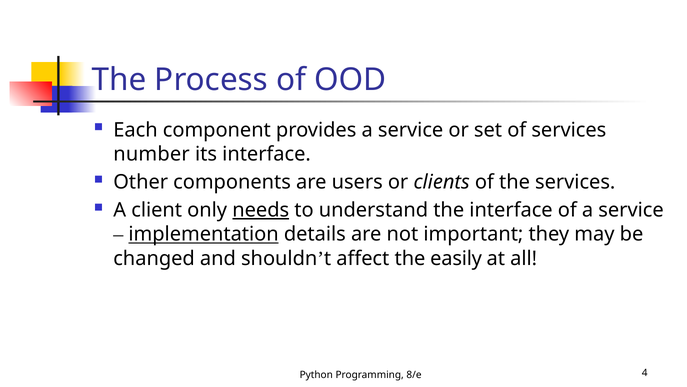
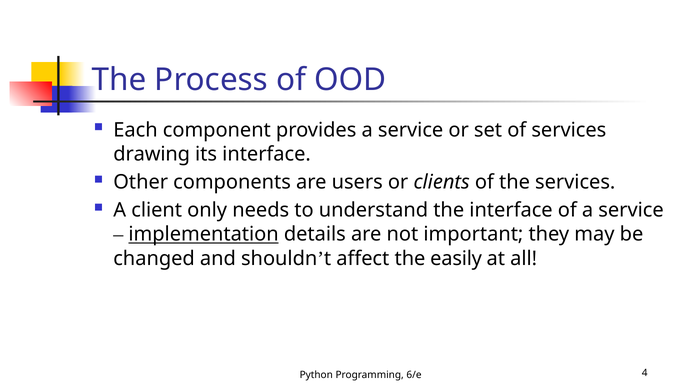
number: number -> drawing (152, 154)
needs underline: present -> none (261, 210)
8/e: 8/e -> 6/e (414, 374)
